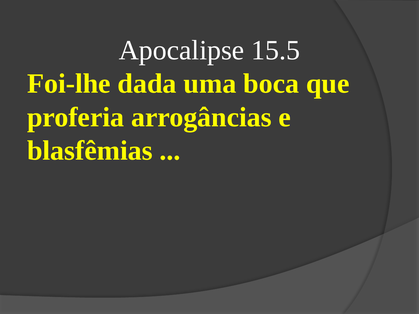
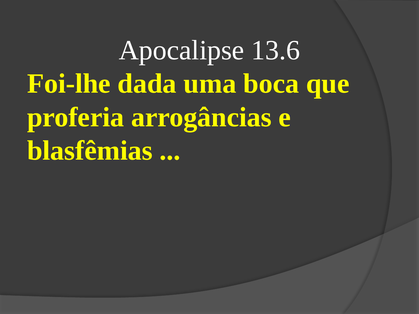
15.5: 15.5 -> 13.6 (276, 50)
